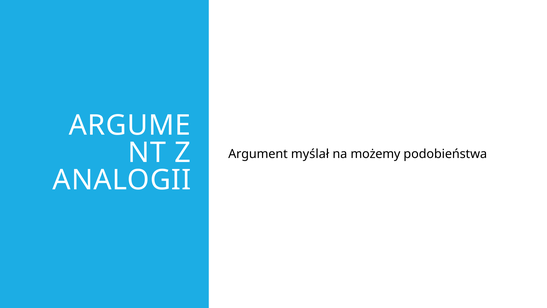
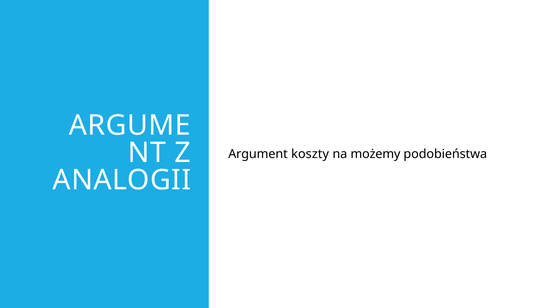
myślał: myślał -> koszty (310, 154)
